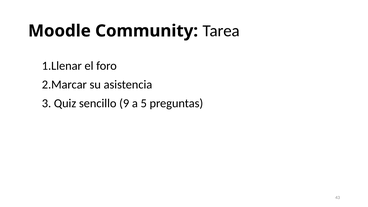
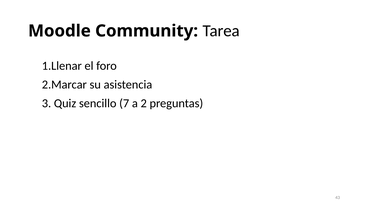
9: 9 -> 7 (124, 103)
5: 5 -> 2 (144, 103)
